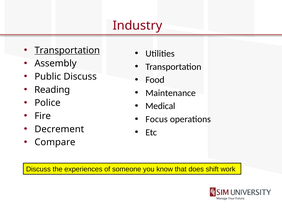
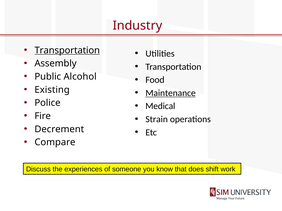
Public Discuss: Discuss -> Alcohol (80, 77)
Reading: Reading -> Existing (52, 90)
Maintenance underline: none -> present (171, 93)
Focus: Focus -> Strain (157, 120)
